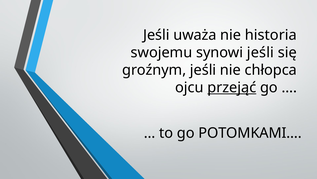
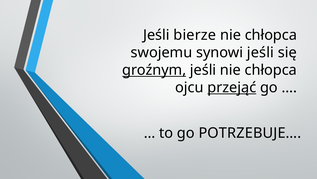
uważa: uważa -> bierze (195, 35)
historia: historia -> chłopca (271, 35)
groźnym underline: none -> present (154, 70)
POTOMKAMI…: POTOMKAMI… -> POTRZEBUJE… (250, 132)
